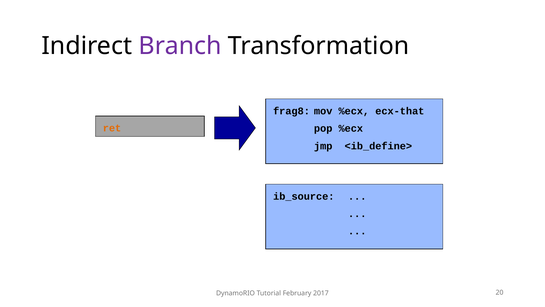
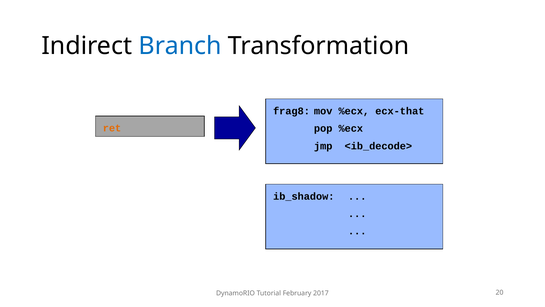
Branch colour: purple -> blue (180, 46)
<ib_define>: <ib_define> -> <ib_decode> (378, 146)
ib_source: ib_source -> ib_shadow (304, 196)
